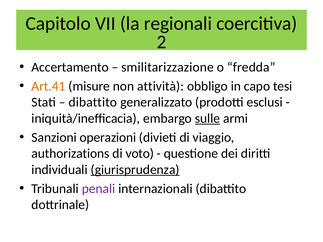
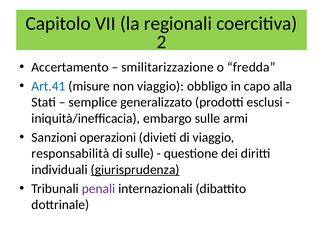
Art.41 colour: orange -> blue (48, 86)
non attività: attività -> viaggio (161, 86)
tesi: tesi -> alla (283, 86)
dibattito: dibattito -> semplice (93, 102)
sulle underline: present -> none (207, 118)
authorizations: authorizations -> responsabilità (70, 154)
di voto: voto -> sulle (140, 154)
